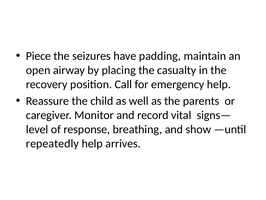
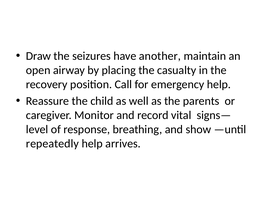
Piece: Piece -> Draw (38, 56)
padding: padding -> another (160, 56)
